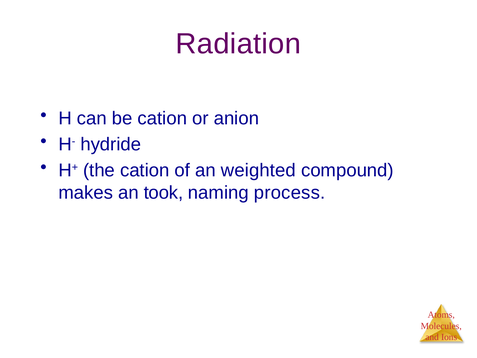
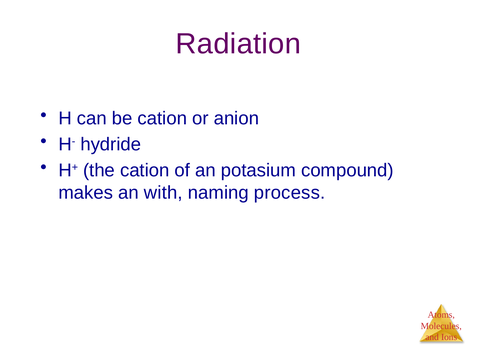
weighted: weighted -> potasium (258, 170)
took: took -> with (163, 192)
